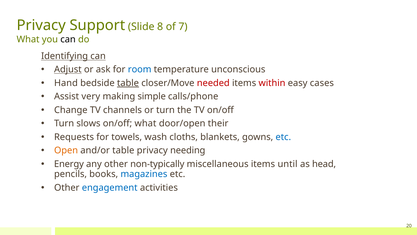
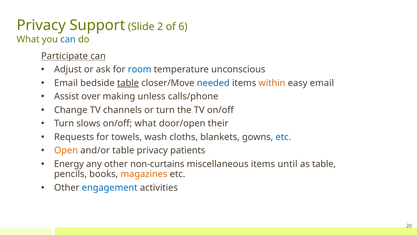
8: 8 -> 2 (160, 27)
7: 7 -> 6 (183, 27)
can colour: black -> blue (68, 39)
Identifying: Identifying -> Participate (65, 56)
Adjust underline: present -> none (68, 69)
Hand: Hand -> Email (66, 83)
needed colour: red -> blue (213, 83)
within colour: red -> orange (272, 83)
easy cases: cases -> email (322, 83)
very: very -> over (91, 96)
simple: simple -> unless (152, 96)
needing: needing -> patients (188, 150)
non-typically: non-typically -> non-curtains (157, 164)
as head: head -> table (324, 164)
magazines colour: blue -> orange (144, 174)
